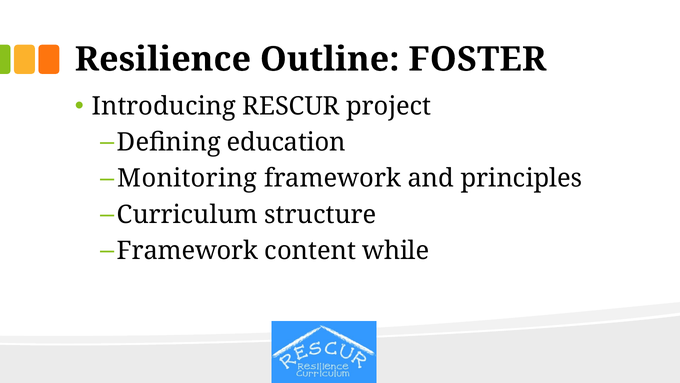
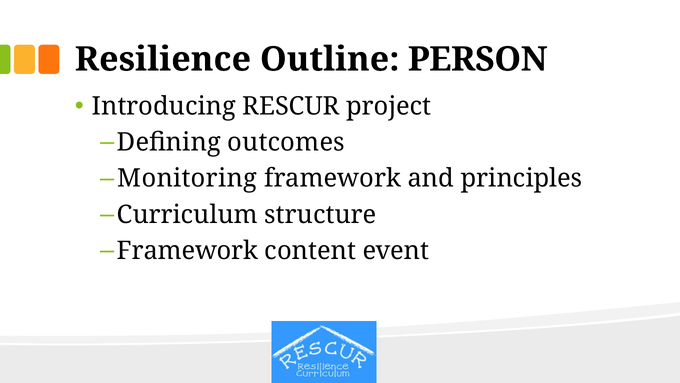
FOSTER: FOSTER -> PERSON (478, 59)
education: education -> outcomes (286, 142)
while: while -> event (396, 250)
